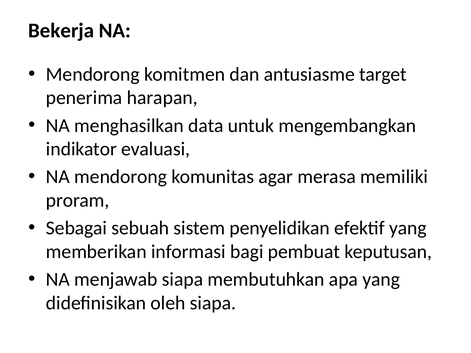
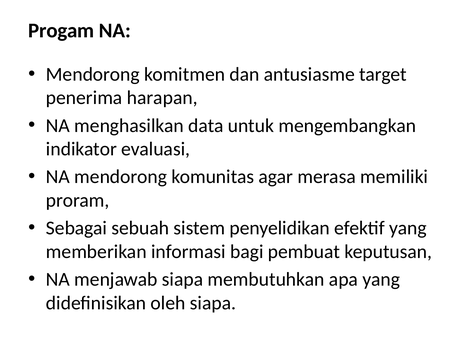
Bekerja: Bekerja -> Progam (61, 31)
